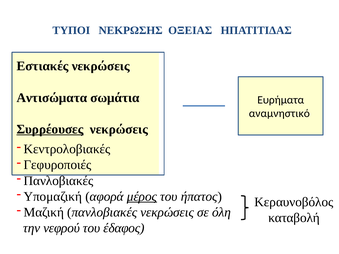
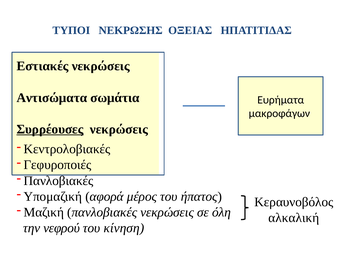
αναμνηστικό: αναμνηστικό -> μακροφάγων (279, 114)
μέρος underline: present -> none (142, 197)
καταβολή: καταβολή -> αλκαλική (294, 218)
έδαφος: έδαφος -> κίνηση (124, 228)
